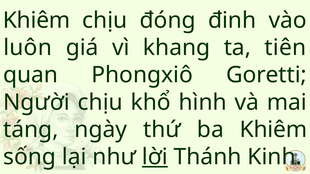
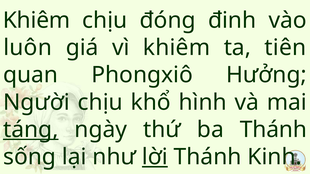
vì khang: khang -> khiêm (177, 48)
Goretti: Goretti -> Hưởng (266, 75)
táng underline: none -> present (31, 130)
ba Khiêm: Khiêm -> Thánh (273, 130)
